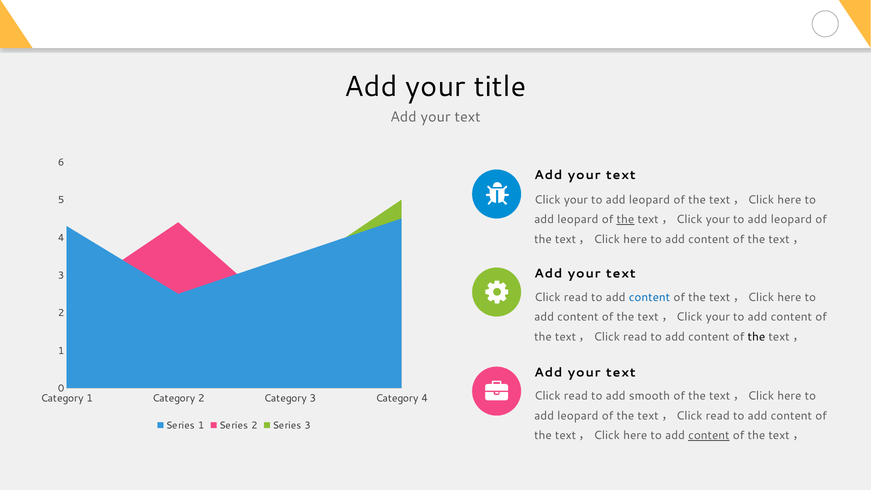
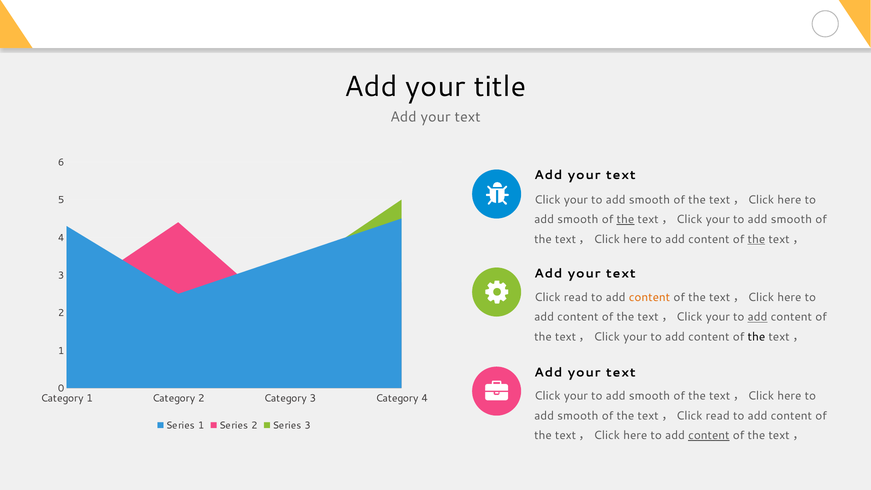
leopard: leopard -> smooth (649, 200)
leopard: leopard -> smooth (578, 219)
leopard: leopard -> smooth (791, 219)
the underline: none -> present (756, 239)
content colour: blue -> orange (649, 297)
add underline: none -> present (758, 317)
read: read -> your (635, 337)
read: read -> your (576, 396)
leopard: leopard -> smooth (578, 416)
